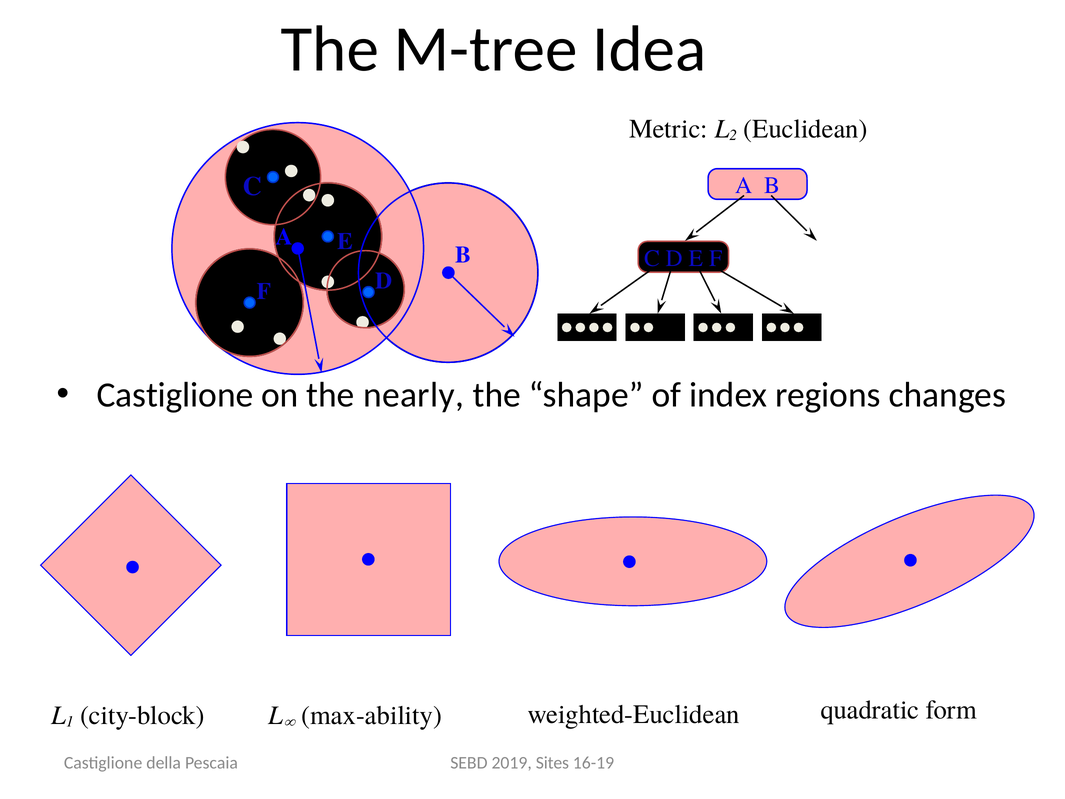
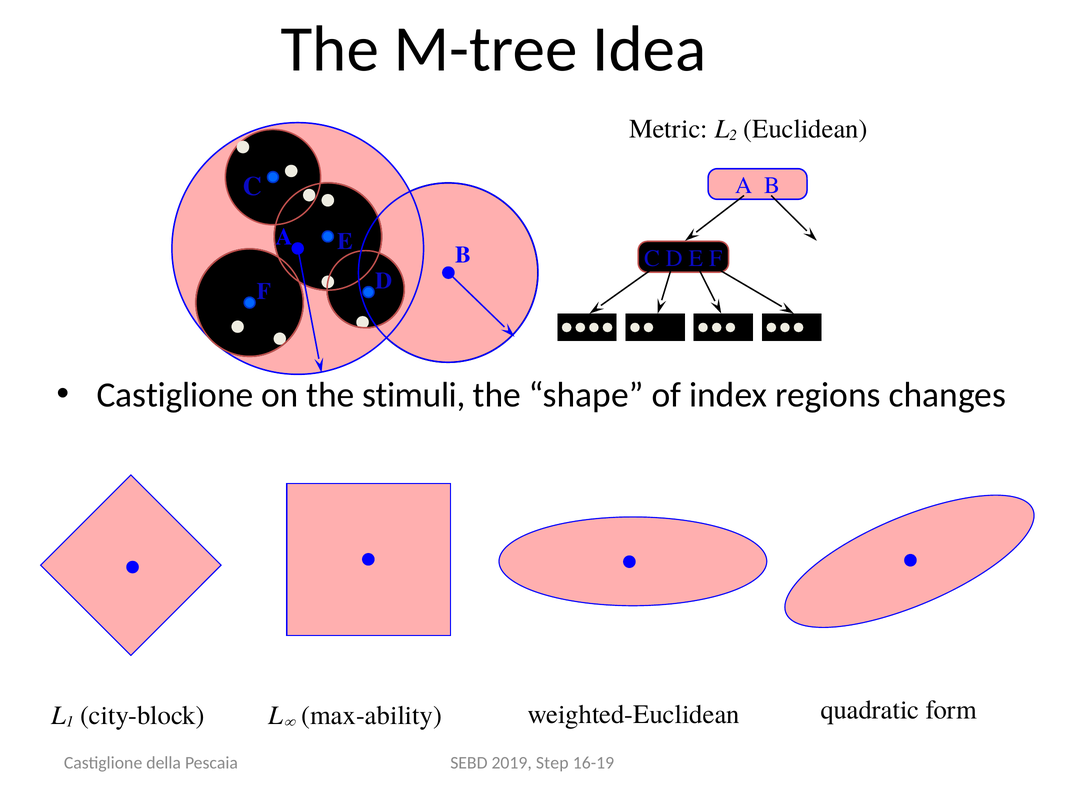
nearly: nearly -> stimuli (414, 395)
Sites: Sites -> Step (552, 763)
